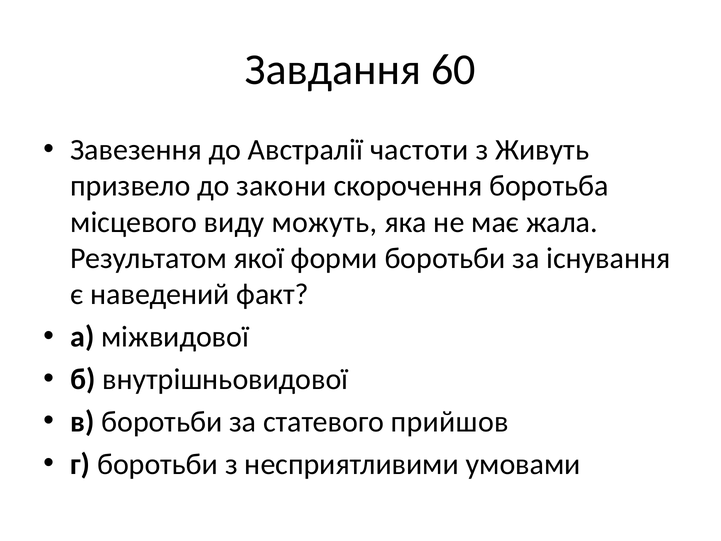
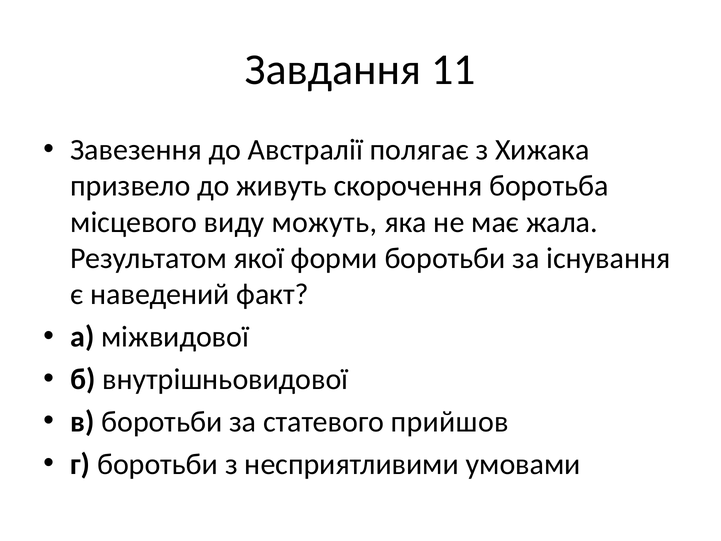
60: 60 -> 11 (453, 70)
частоти: частоти -> полягає (419, 150)
Живуть: Живуть -> Хижака (542, 150)
закони: закони -> живуть (282, 186)
